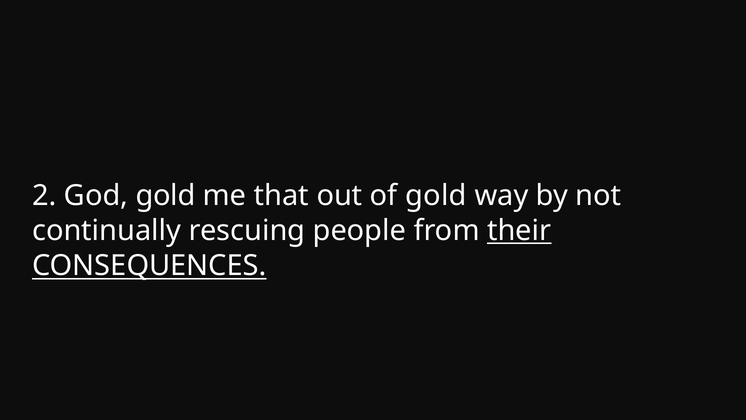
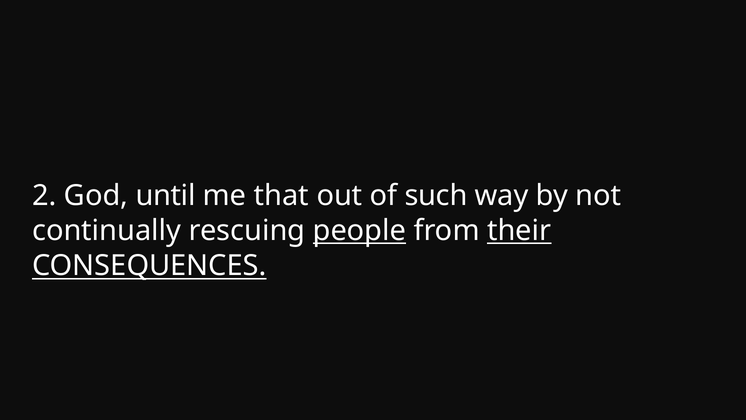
God gold: gold -> until (166, 196)
of gold: gold -> such (436, 196)
people underline: none -> present (359, 230)
